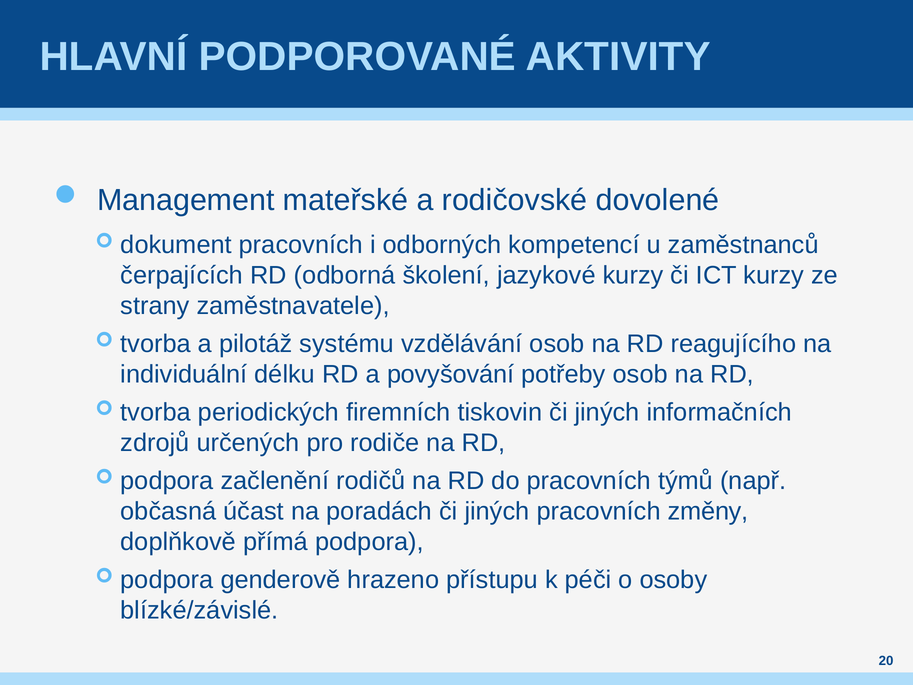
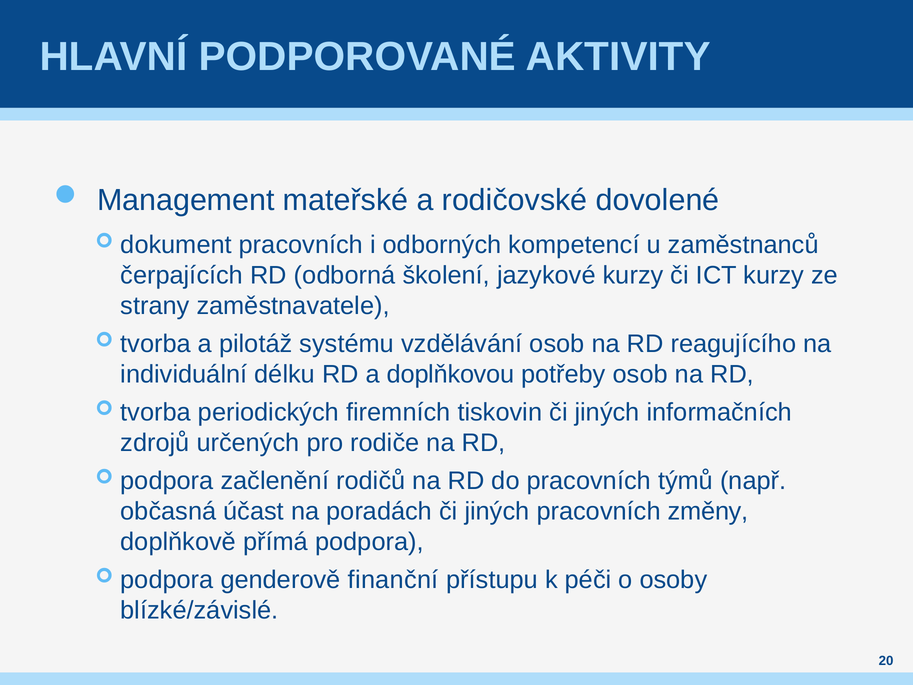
povyšování: povyšování -> doplňkovou (451, 374)
hrazeno: hrazeno -> finanční (393, 580)
